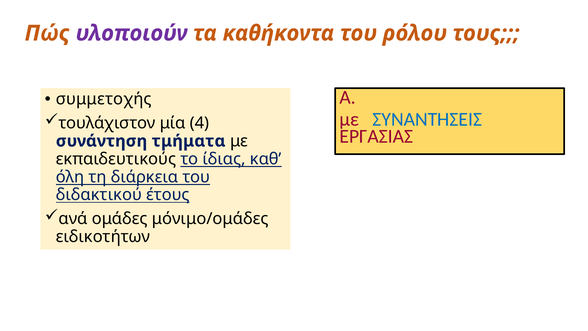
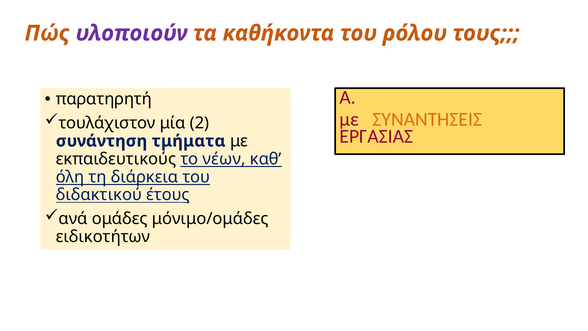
συμμετοχής: συμμετοχής -> παρατηρητή (104, 99)
ΣΥΝΑΝΤΗΣΕΙΣ colour: blue -> orange (427, 119)
4: 4 -> 2 (199, 123)
ίδιας: ίδιας -> νέων (224, 159)
